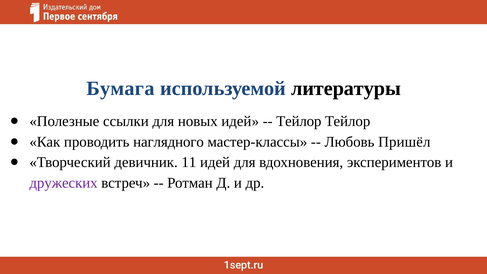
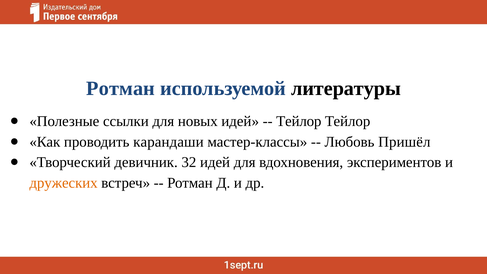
Бумага: Бумага -> Ротман (121, 89)
наглядного: наглядного -> карандаши (168, 142)
11: 11 -> 32 (189, 162)
дружеских colour: purple -> orange (64, 183)
